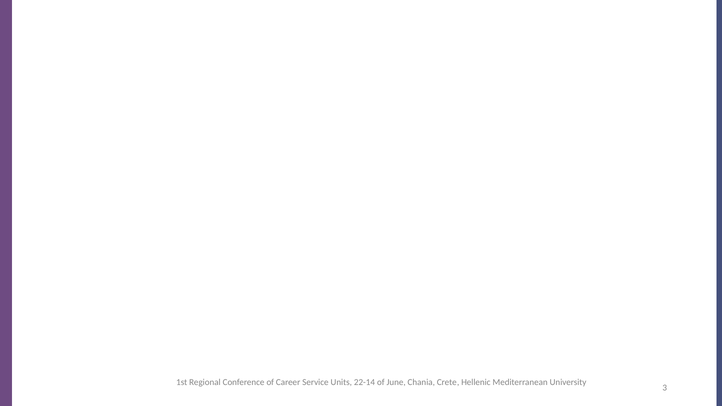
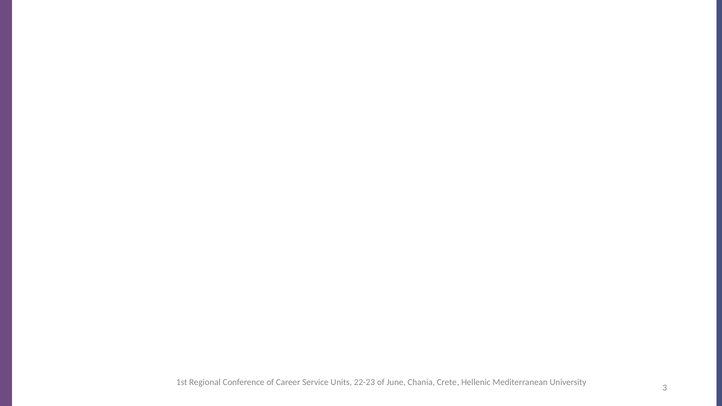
22-14: 22-14 -> 22-23 (364, 382)
